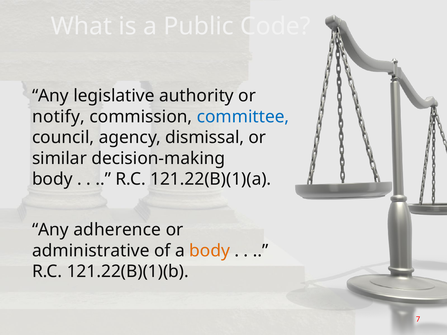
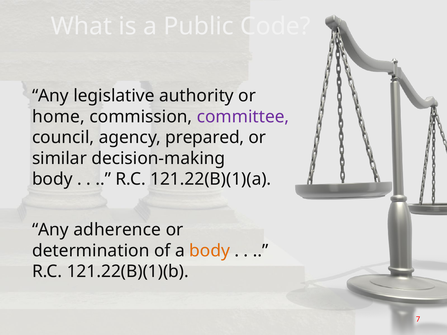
notify: notify -> home (58, 117)
committee colour: blue -> purple (243, 117)
dismissal: dismissal -> prepared (205, 138)
administrative: administrative -> determination (91, 251)
